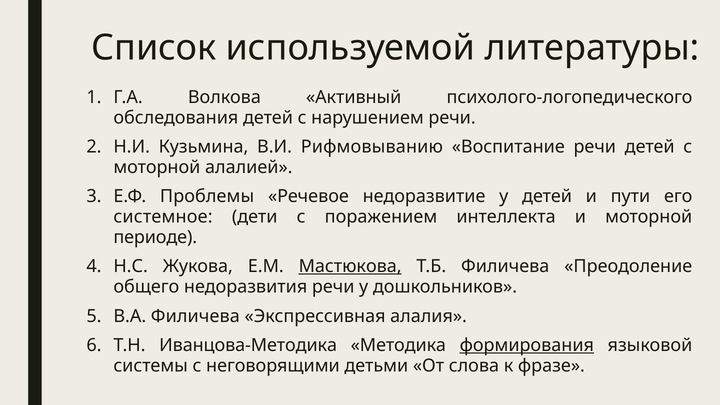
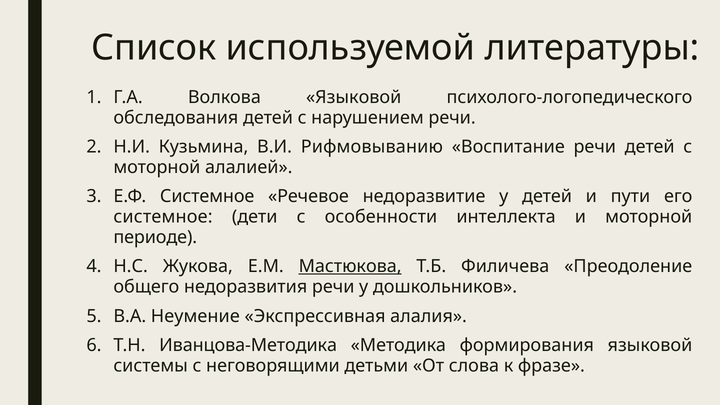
Волкова Активный: Активный -> Языковой (354, 97)
Е.Ф Проблемы: Проблемы -> Системное (207, 197)
поражением: поражением -> особенности (381, 217)
В.А Филичева: Филичева -> Неумение (195, 316)
формирования underline: present -> none (527, 345)
